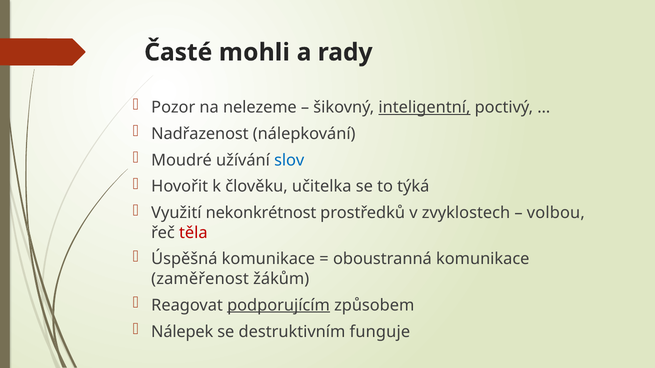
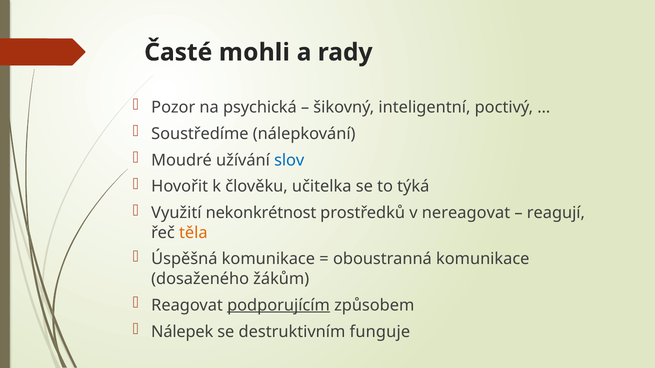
nelezeme: nelezeme -> psychická (260, 107)
inteligentní underline: present -> none (424, 107)
Nadřazenost: Nadřazenost -> Soustředíme (200, 134)
zvyklostech: zvyklostech -> nereagovat (466, 213)
volbou: volbou -> reagují (556, 213)
těla colour: red -> orange (193, 233)
zaměřenost: zaměřenost -> dosaženého (200, 279)
